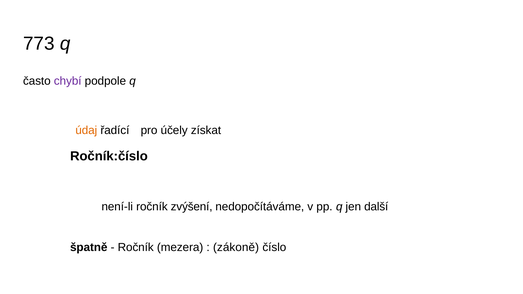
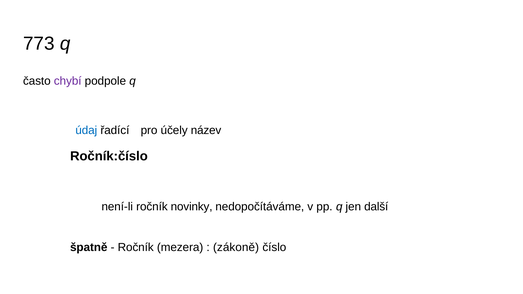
údaj colour: orange -> blue (86, 130)
získat: získat -> název (206, 130)
zvýšení: zvýšení -> novinky (192, 207)
